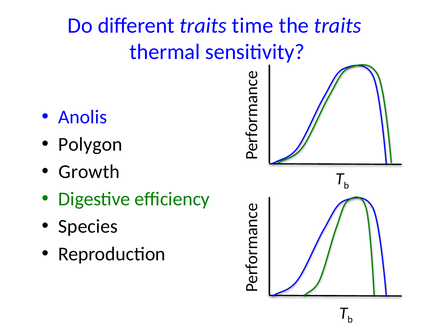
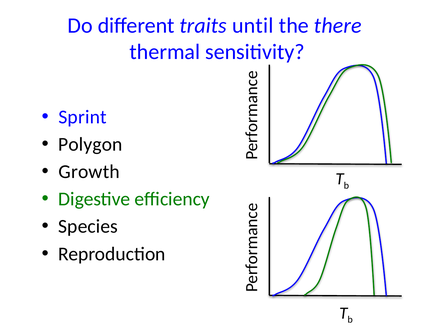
time: time -> until (253, 26)
the traits: traits -> there (338, 26)
Anolis: Anolis -> Sprint (83, 117)
